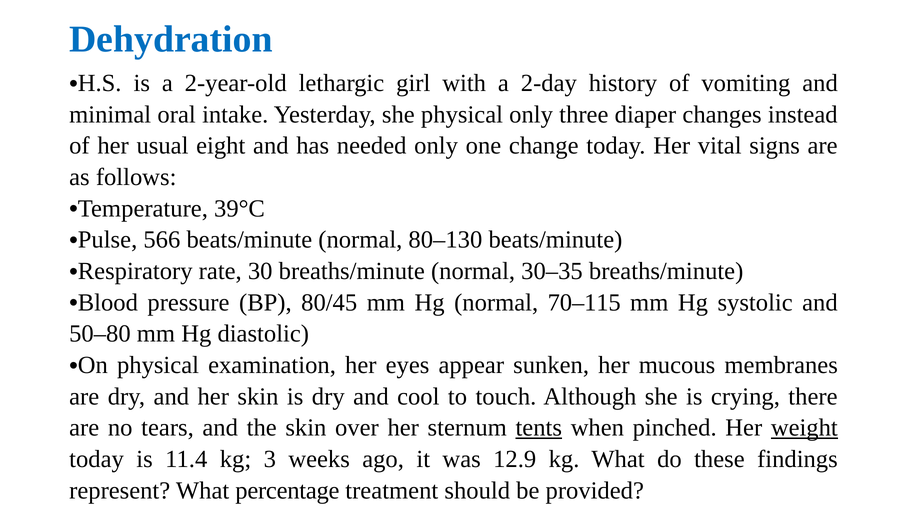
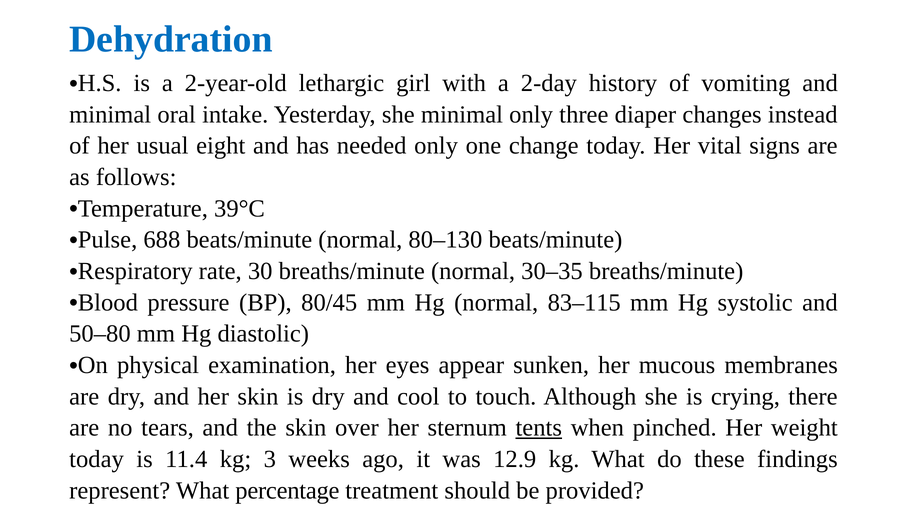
she physical: physical -> minimal (462, 114)
566: 566 -> 688 (162, 240)
70–115: 70–115 -> 83–115 (584, 302)
weight underline: present -> none (804, 428)
